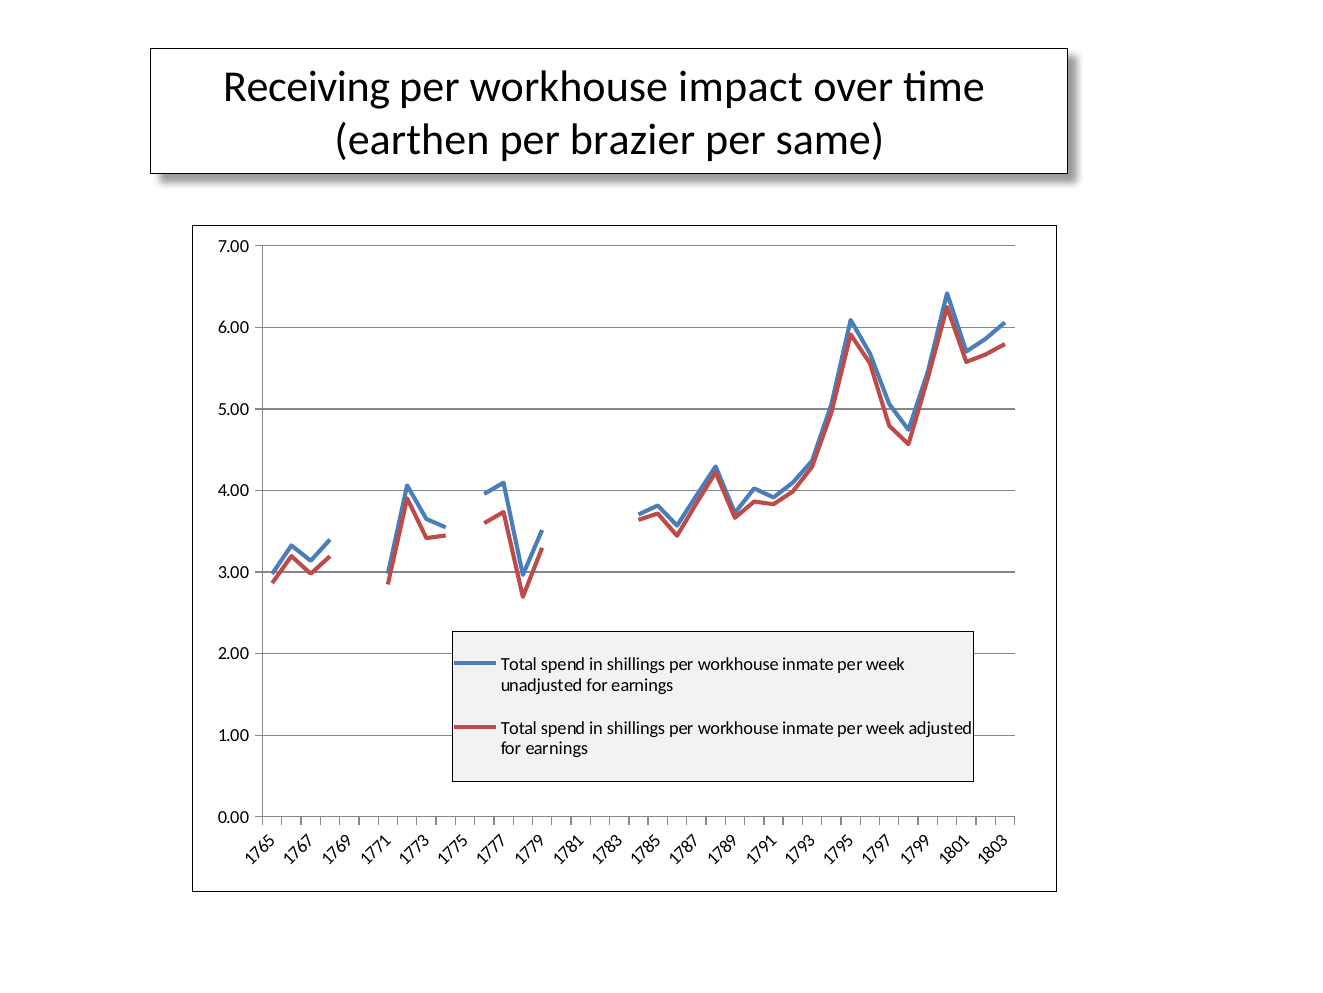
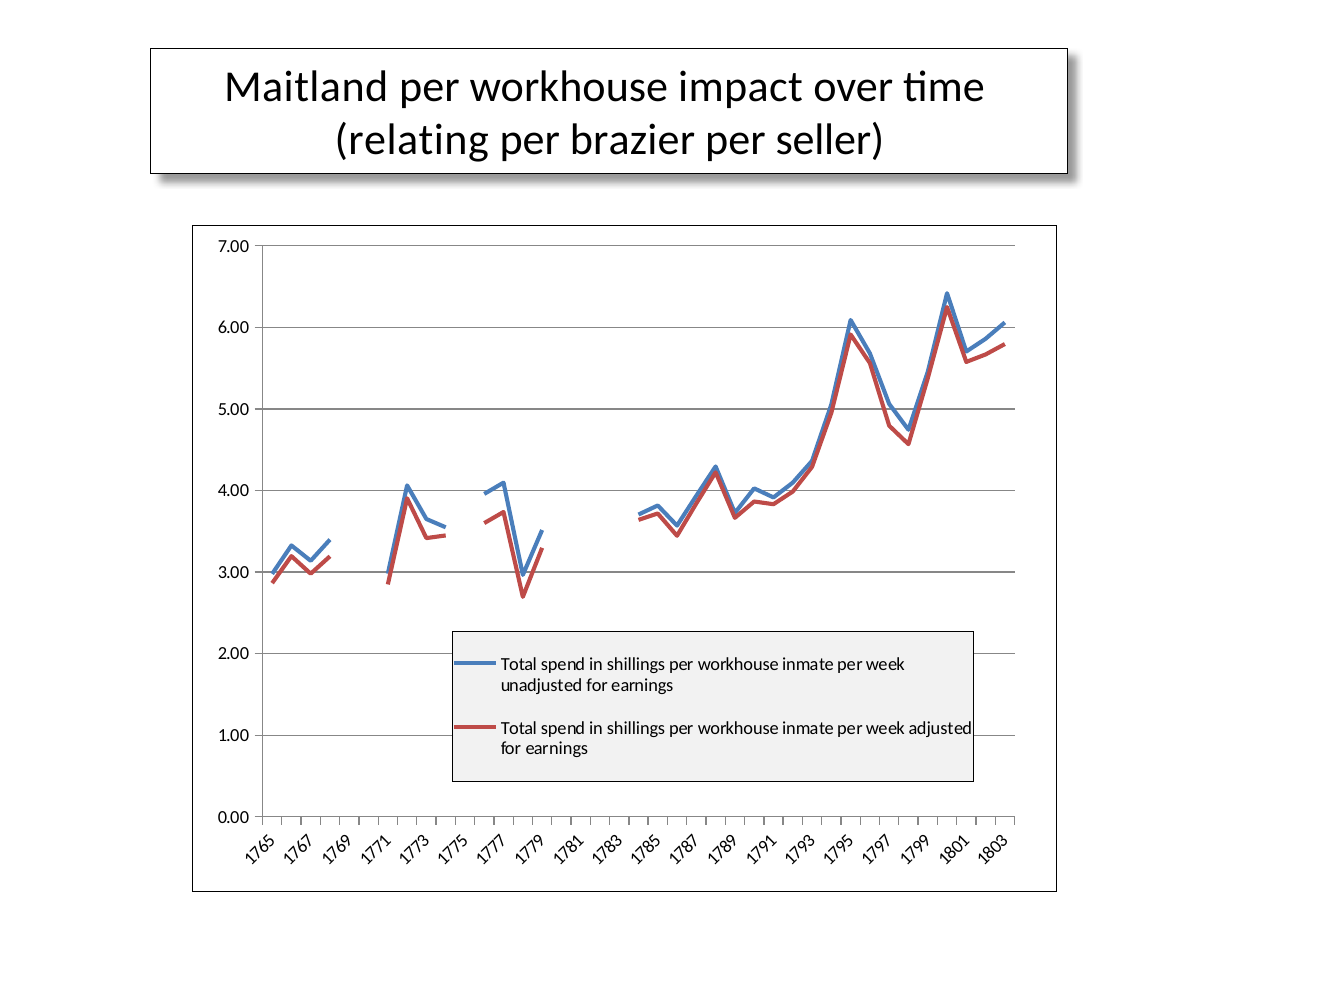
Receiving: Receiving -> Maitland (306, 87)
earthen: earthen -> relating (412, 140)
same: same -> seller (830, 140)
